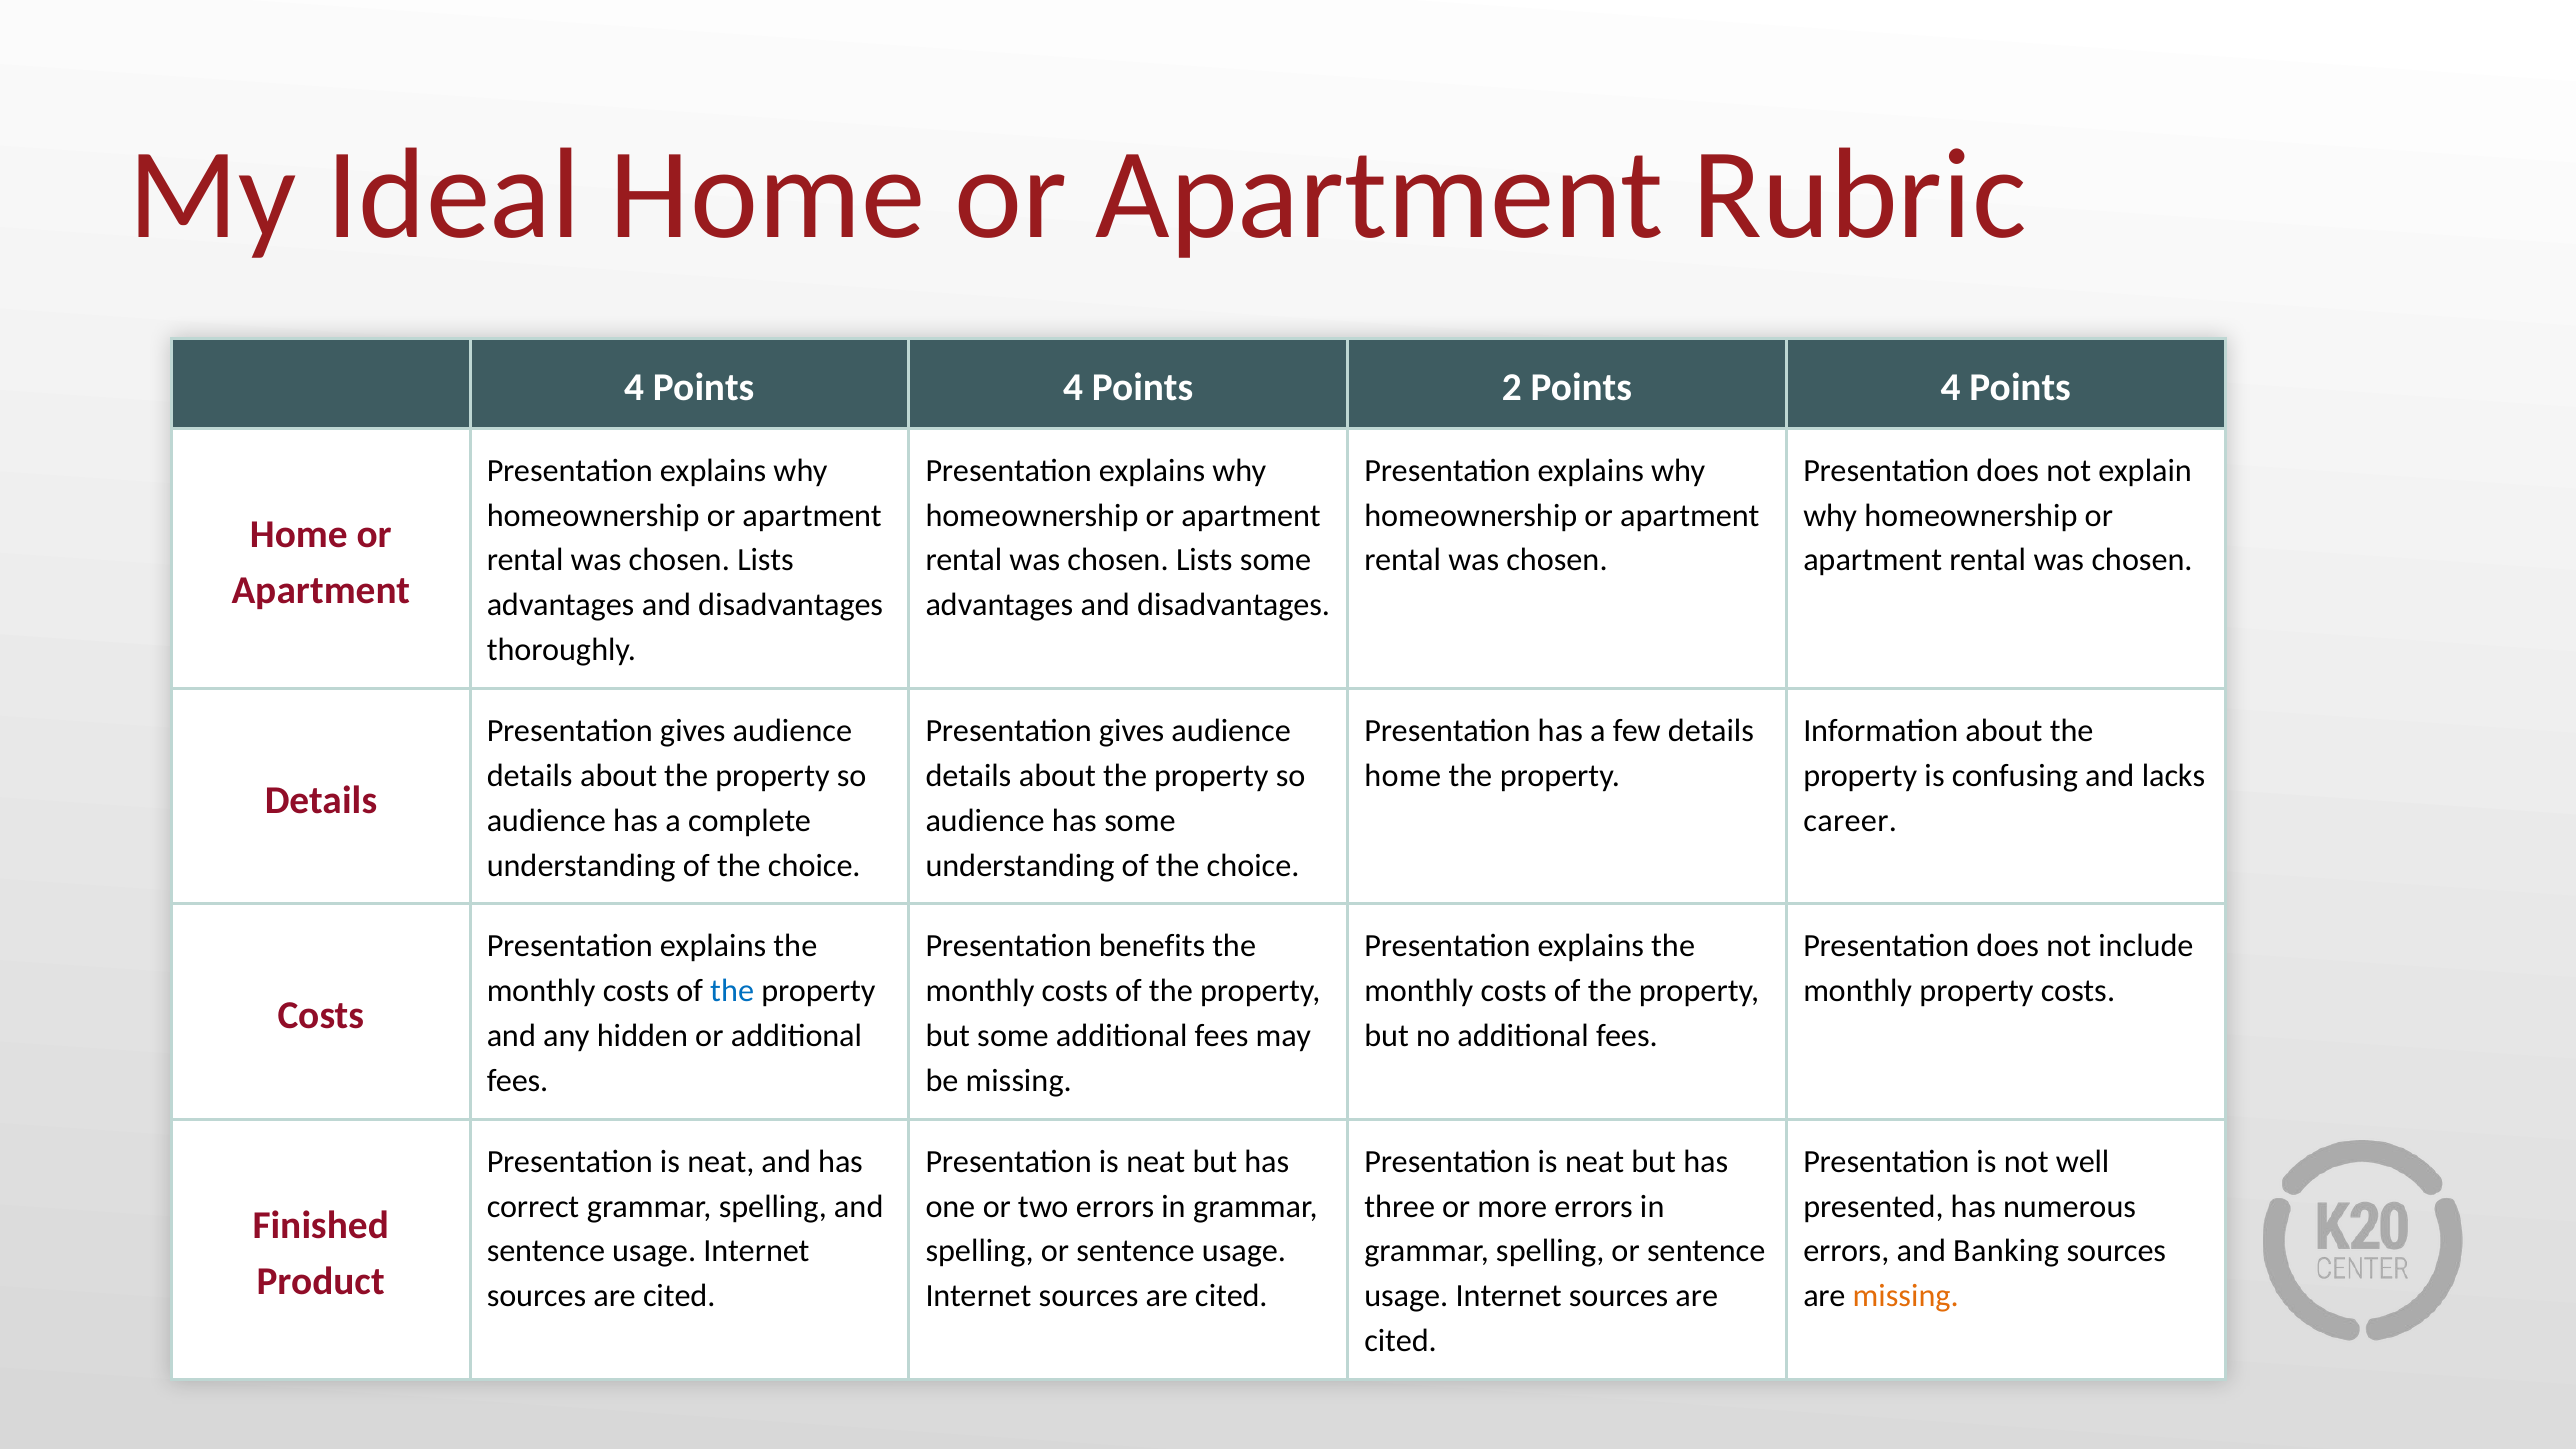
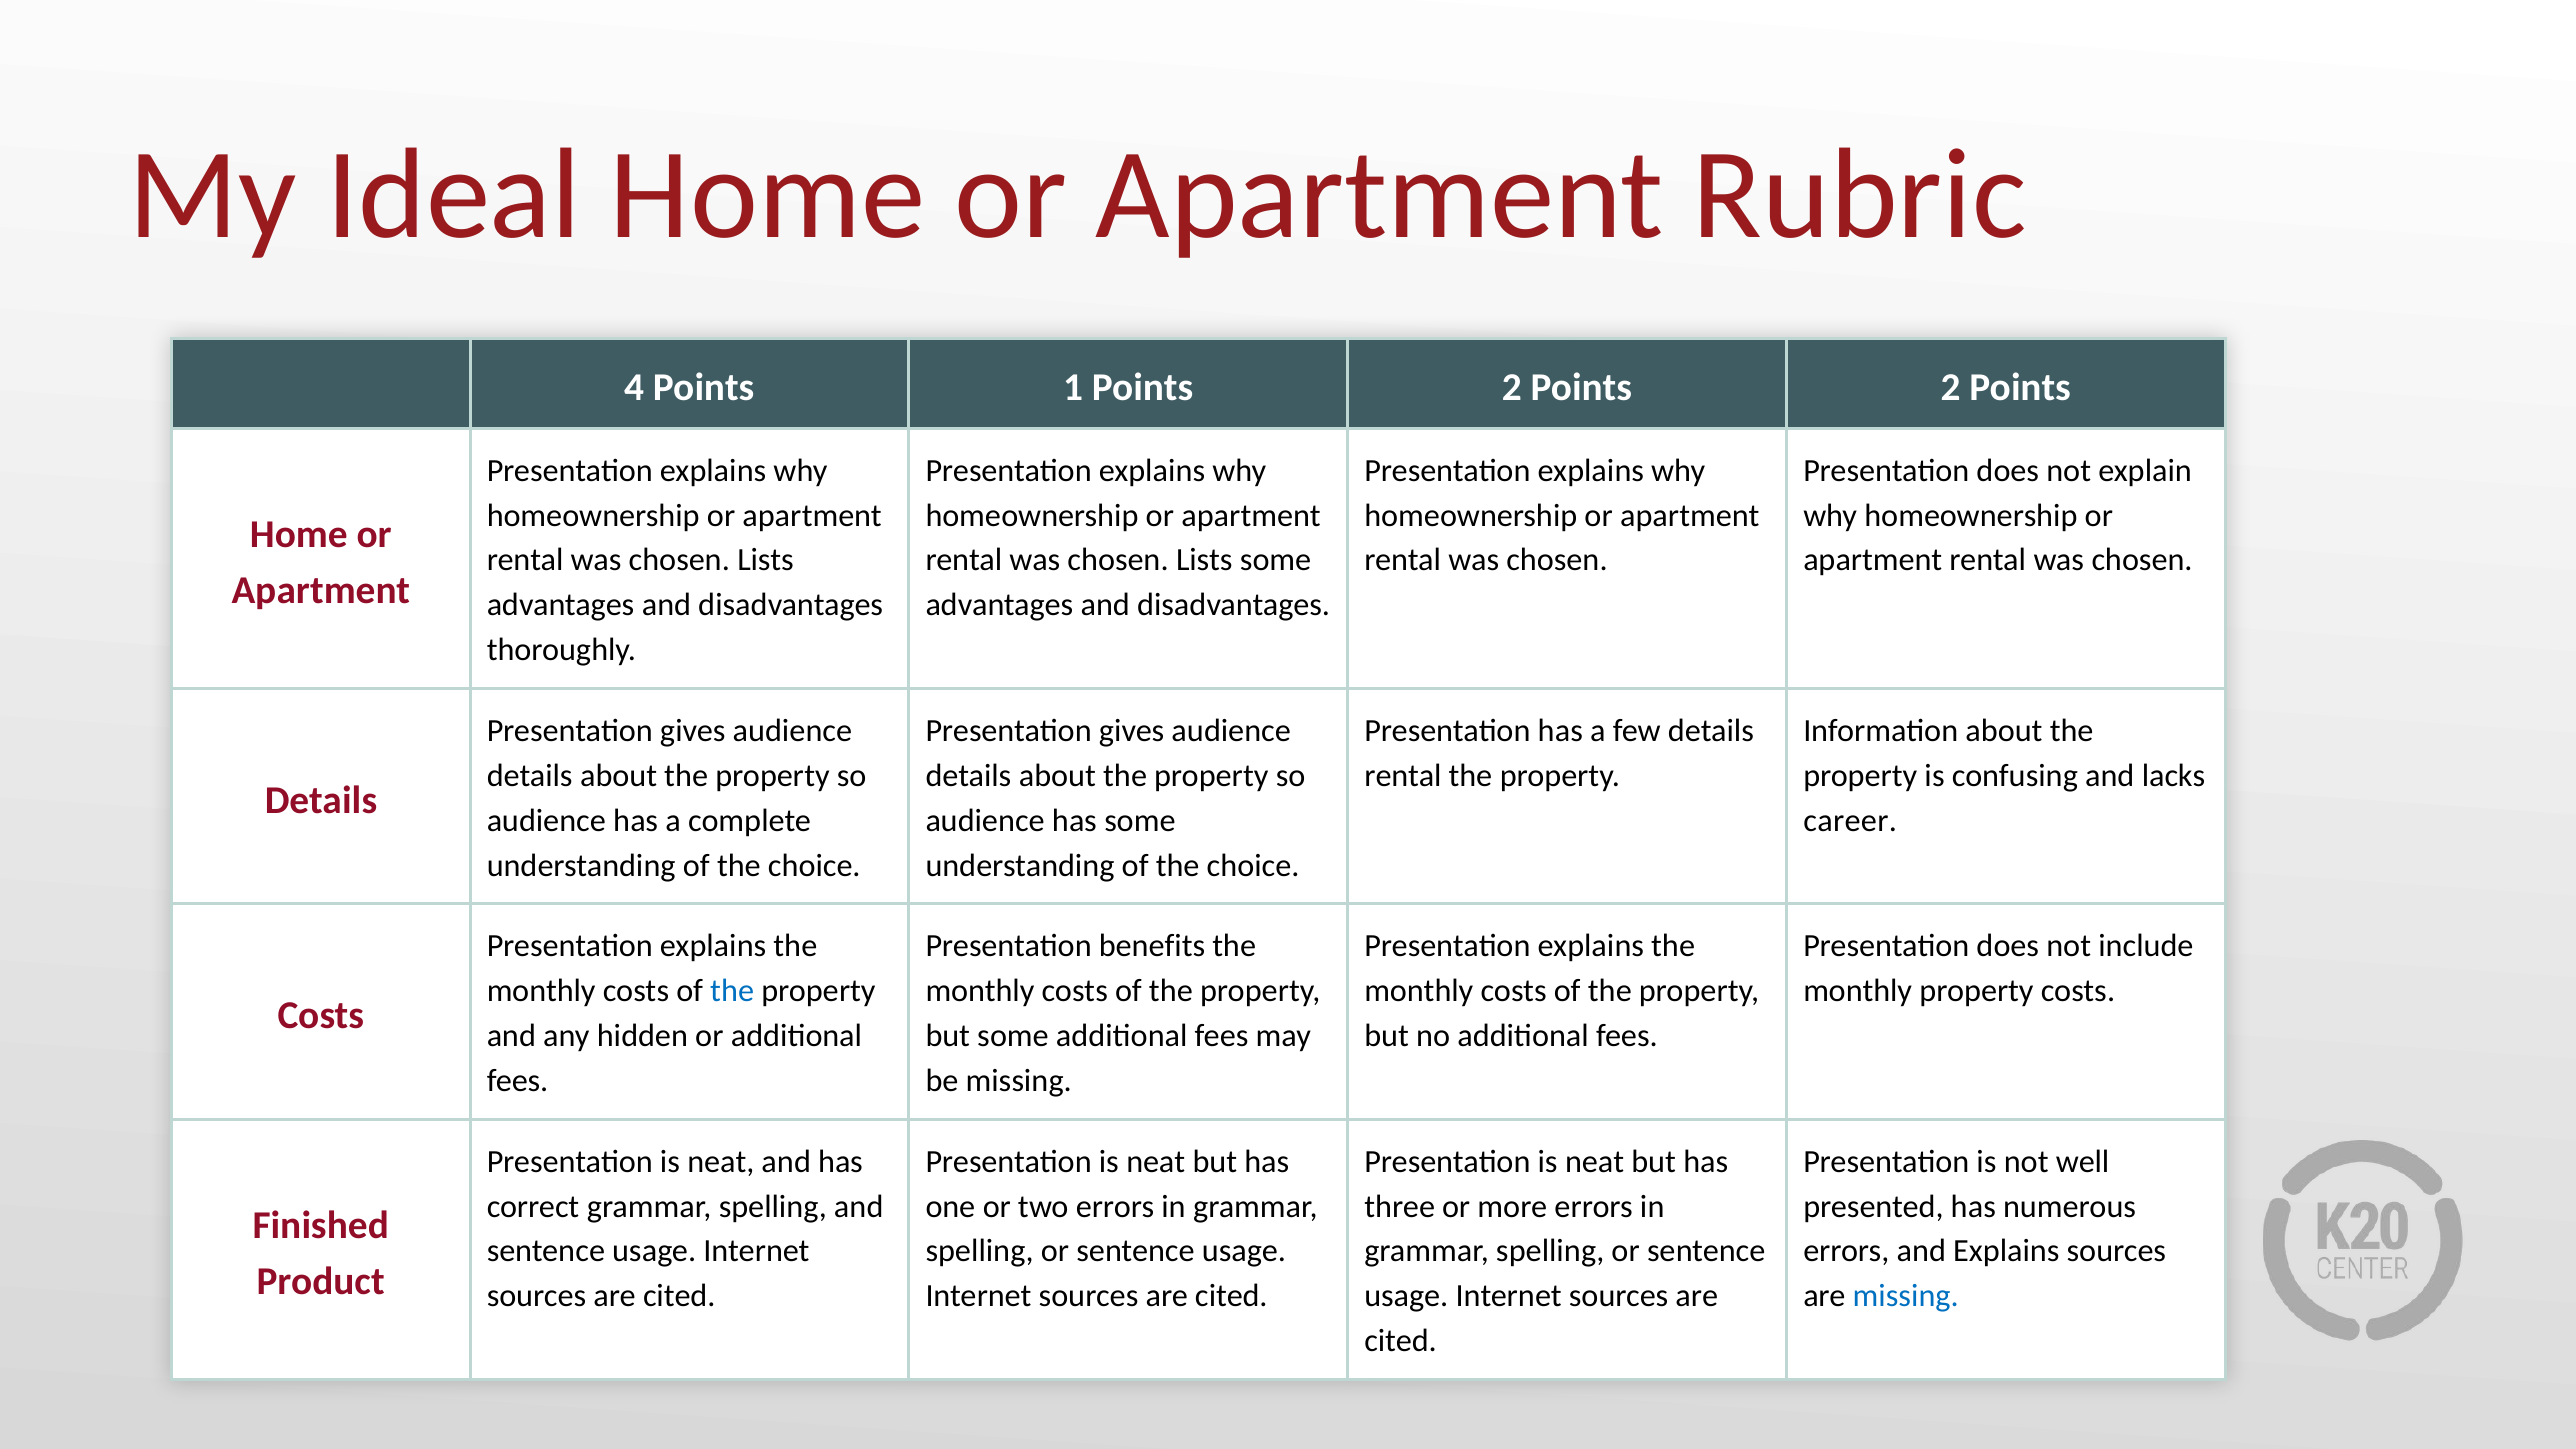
4 Points 4: 4 -> 1 (1073, 387)
2 Points 4: 4 -> 2 (1951, 387)
home: home -> rental (1403, 776)
and Banking: Banking -> Explains (2006, 1251)
missing colour: orange -> blue (1906, 1296)
